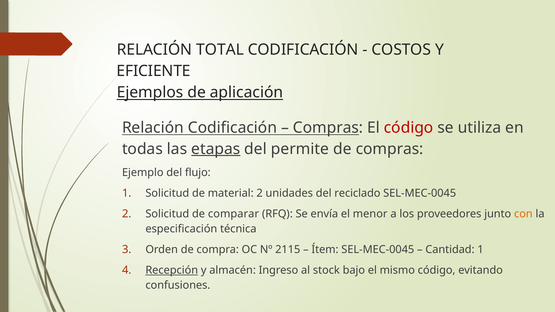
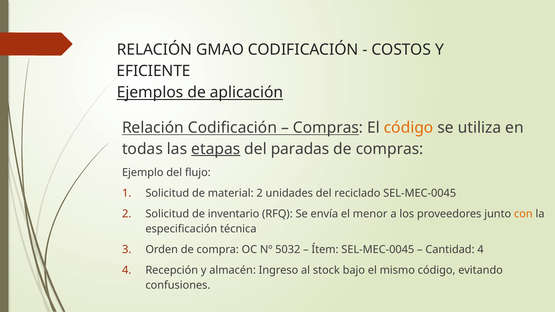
TOTAL: TOTAL -> GMAO (220, 50)
código colour: red -> orange (409, 128)
permite: permite -> paradas (300, 149)
comparar: comparar -> inventario (234, 214)
2115: 2115 -> 5032 (288, 250)
Cantidad 1: 1 -> 4 (481, 250)
Recepción underline: present -> none (172, 270)
